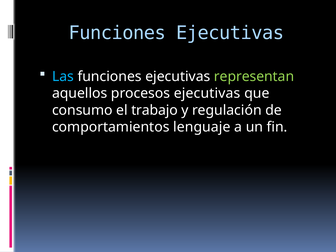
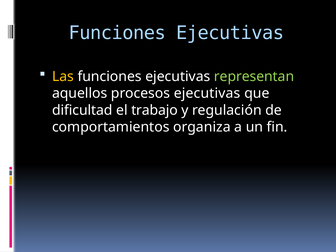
Las colour: light blue -> yellow (63, 77)
consumo: consumo -> dificultad (82, 110)
lenguaje: lenguaje -> organiza (202, 127)
